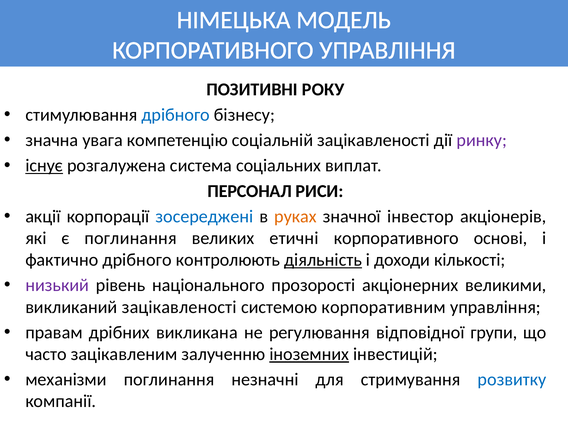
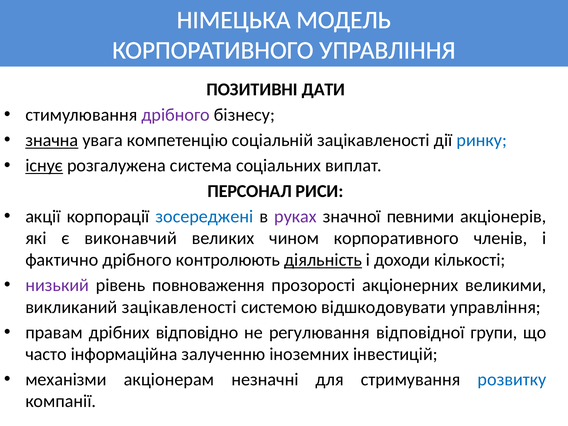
РОКУ: РОКУ -> ДАТИ (323, 90)
дрібного colour: blue -> purple (176, 115)
значна underline: none -> present (52, 140)
ринку colour: purple -> blue (482, 140)
руках colour: orange -> purple (295, 216)
інвестор: інвестор -> певними (421, 216)
є поглинання: поглинання -> виконавчий (131, 238)
етичні: етичні -> чином (294, 238)
основі: основі -> членів (501, 238)
національного: національного -> повноваження (209, 285)
корпоративним: корпоративним -> відшкодовувати (384, 307)
викликана: викликана -> відповідно (197, 332)
зацікавленим: зацікавленим -> інформаційна (124, 354)
іноземних underline: present -> none (309, 354)
механізми поглинання: поглинання -> акціонерам (169, 380)
